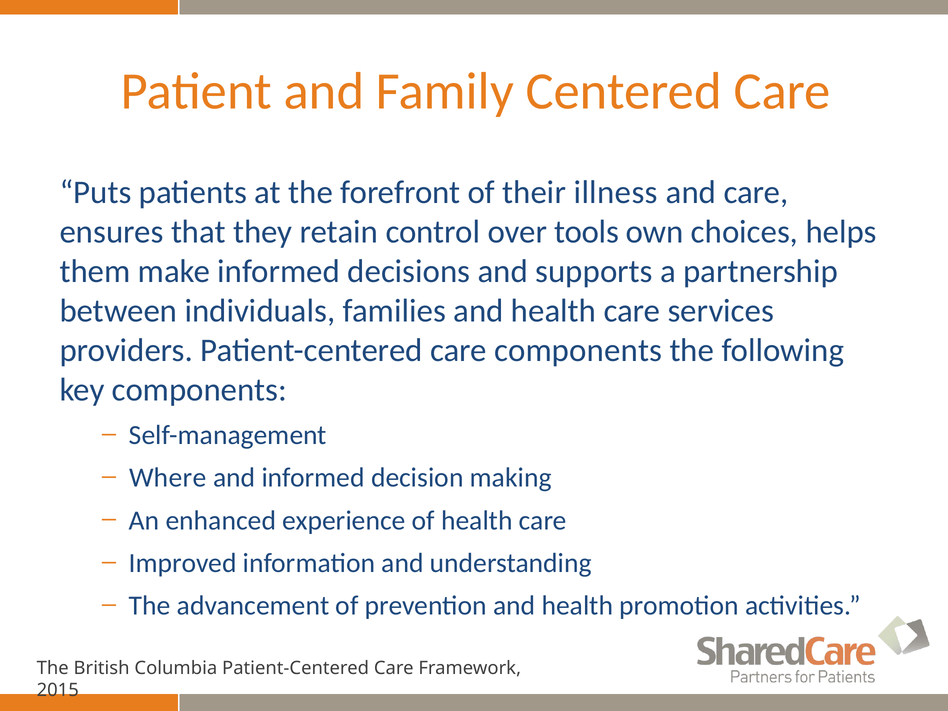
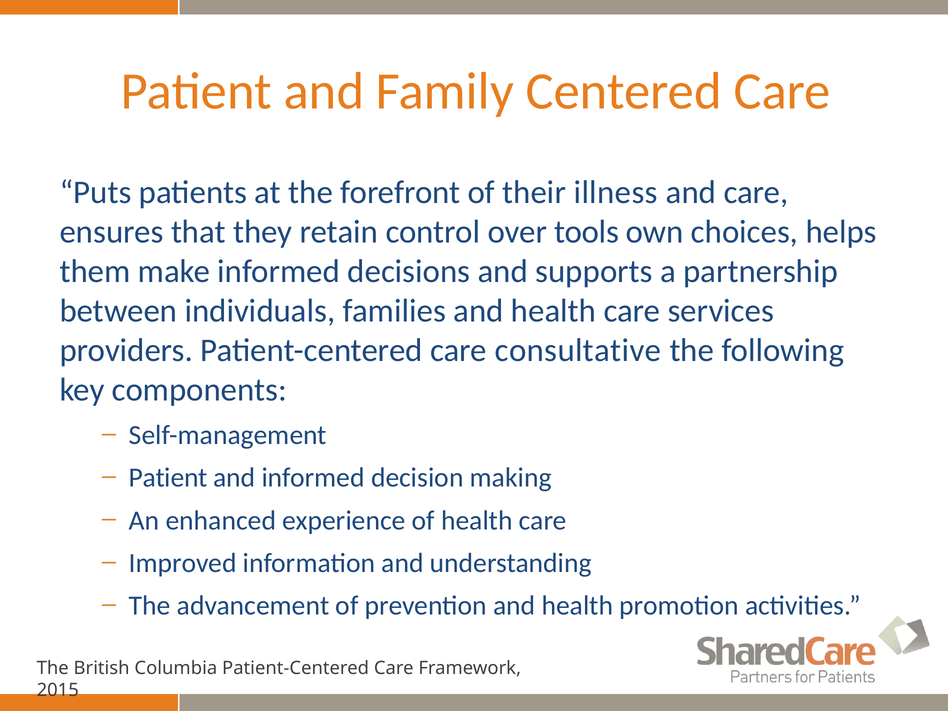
care components: components -> consultative (578, 350)
Where: Where -> Patient (168, 478)
